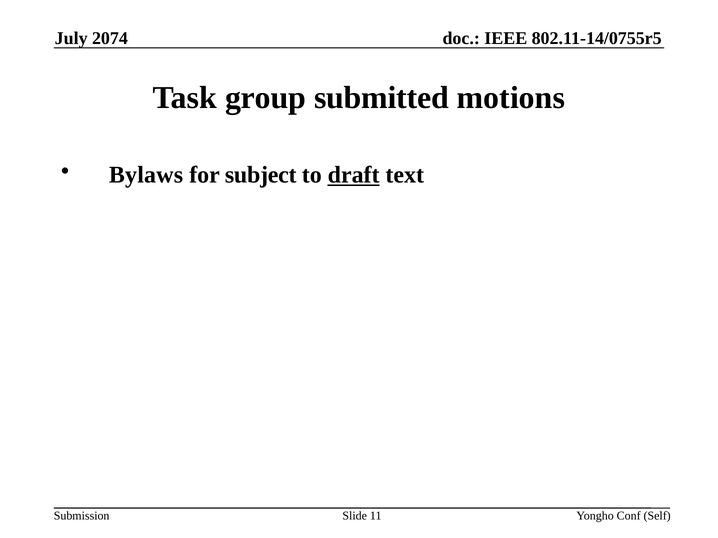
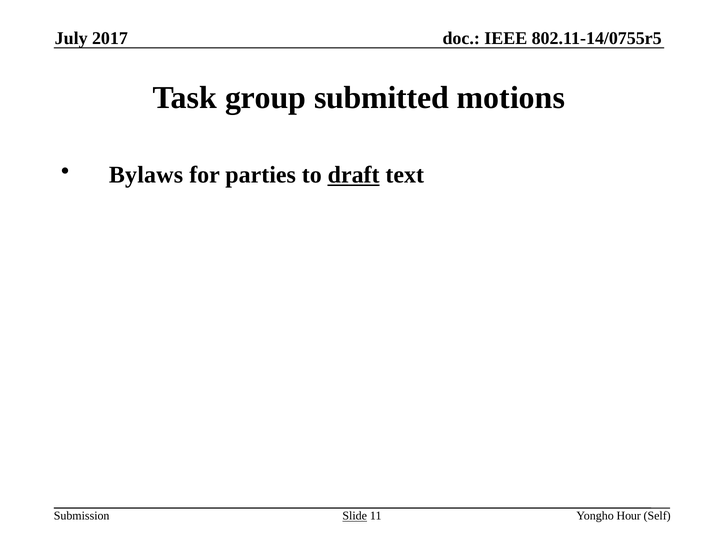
2074: 2074 -> 2017 (110, 38)
subject: subject -> parties (261, 175)
Slide underline: none -> present (355, 516)
Conf: Conf -> Hour (629, 516)
